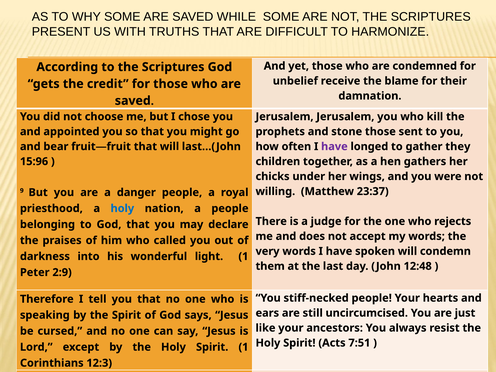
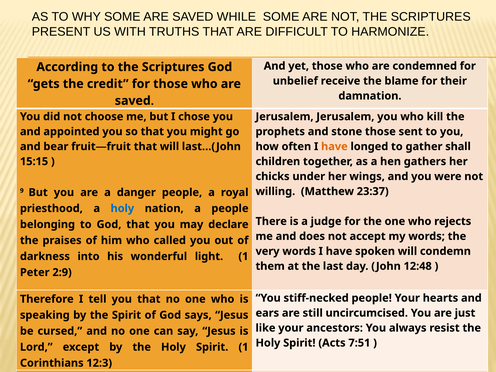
have colour: purple -> orange (334, 147)
they: they -> shall (458, 147)
15:96: 15:96 -> 15:15 (34, 161)
